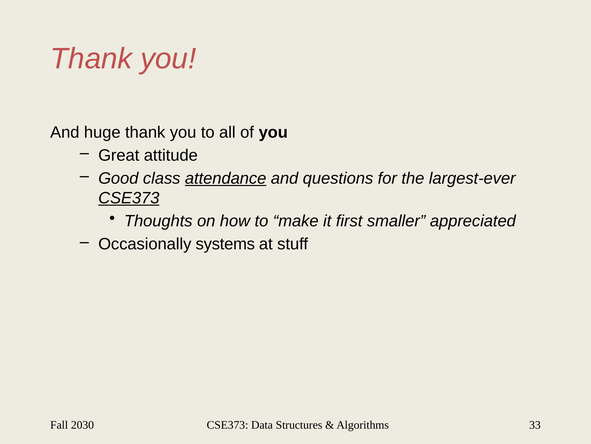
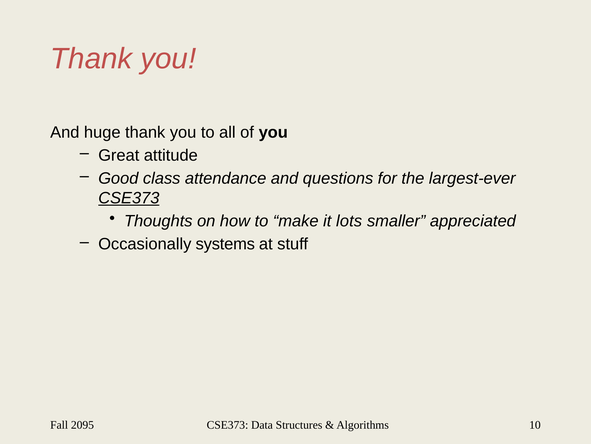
attendance underline: present -> none (226, 178)
first: first -> lots (349, 221)
2030: 2030 -> 2095 (82, 424)
33: 33 -> 10 (535, 424)
